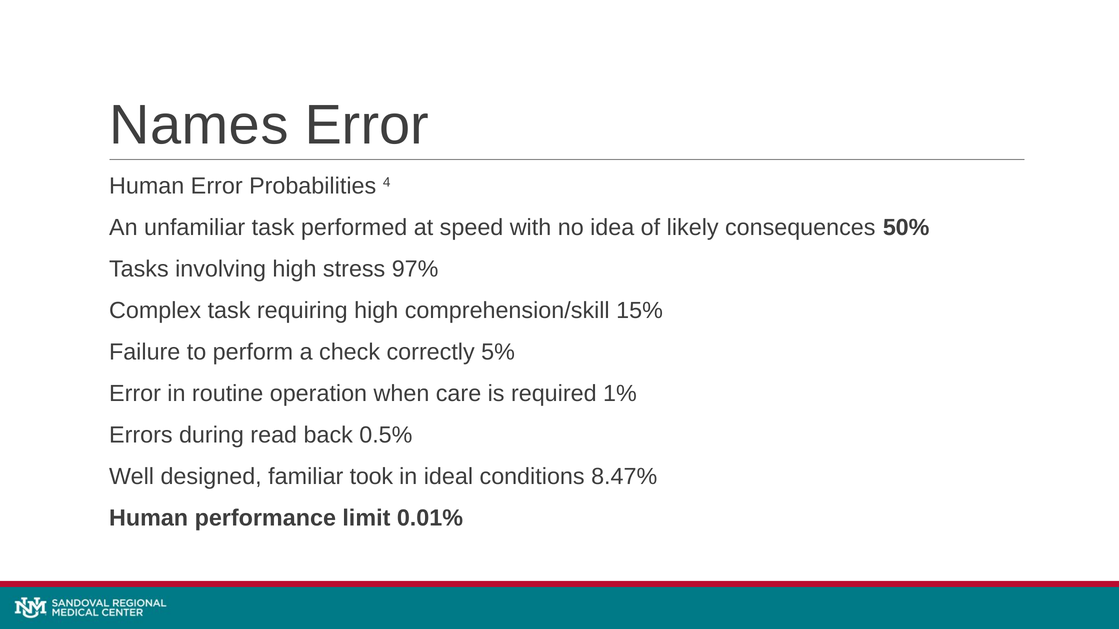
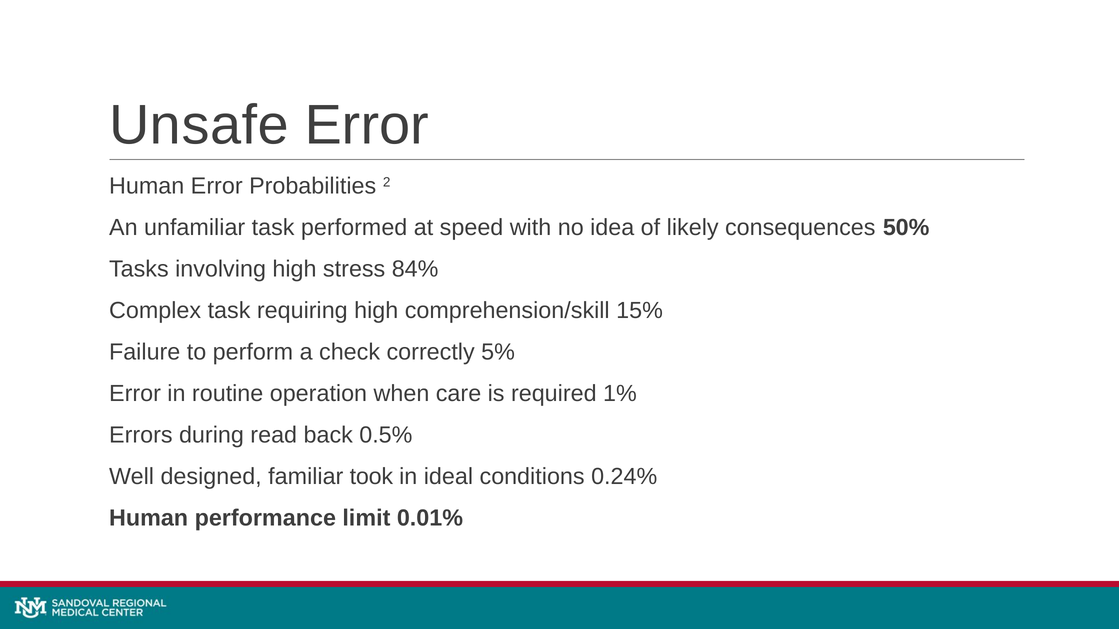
Names: Names -> Unsafe (199, 125)
4: 4 -> 2 (387, 182)
97%: 97% -> 84% (415, 269)
8.47%: 8.47% -> 0.24% (624, 477)
